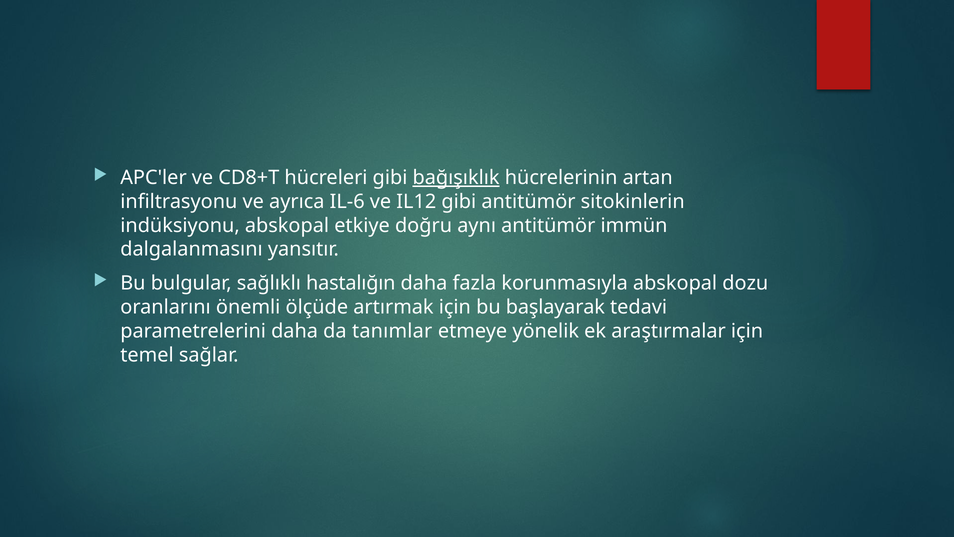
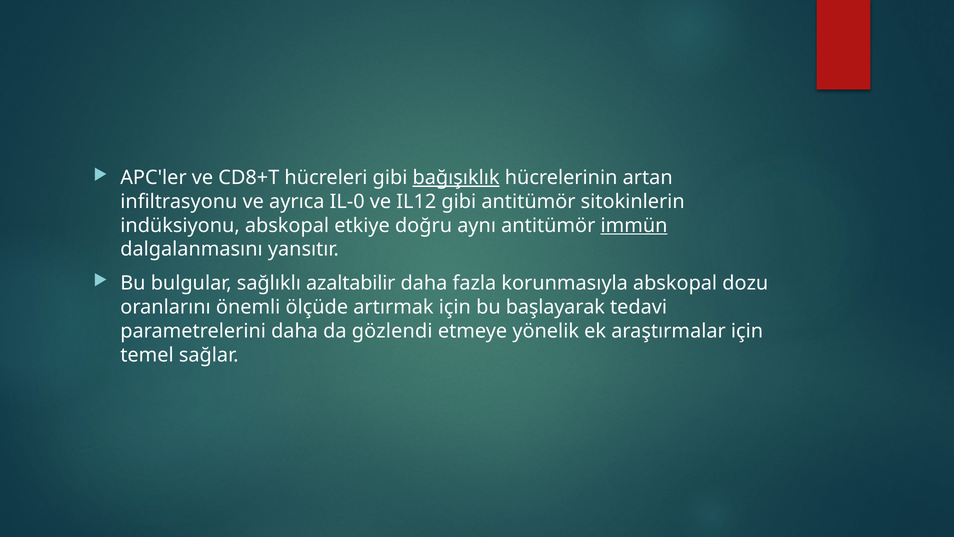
IL-6: IL-6 -> IL-0 (347, 201)
immün underline: none -> present (634, 225)
hastalığın: hastalığın -> azaltabilir (351, 283)
tanımlar: tanımlar -> gözlendi (392, 331)
